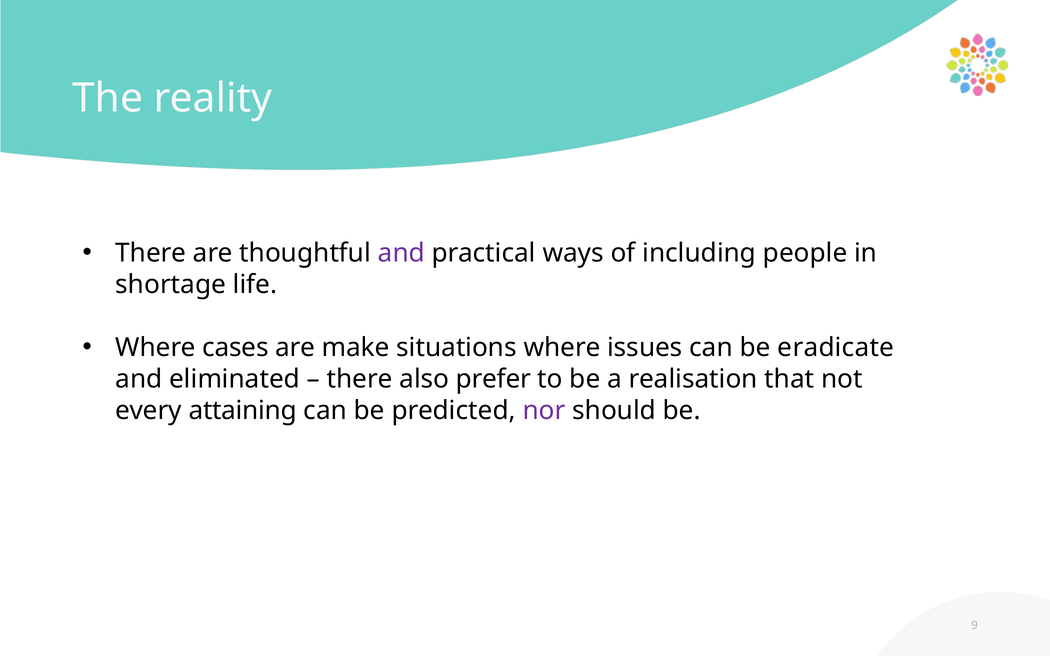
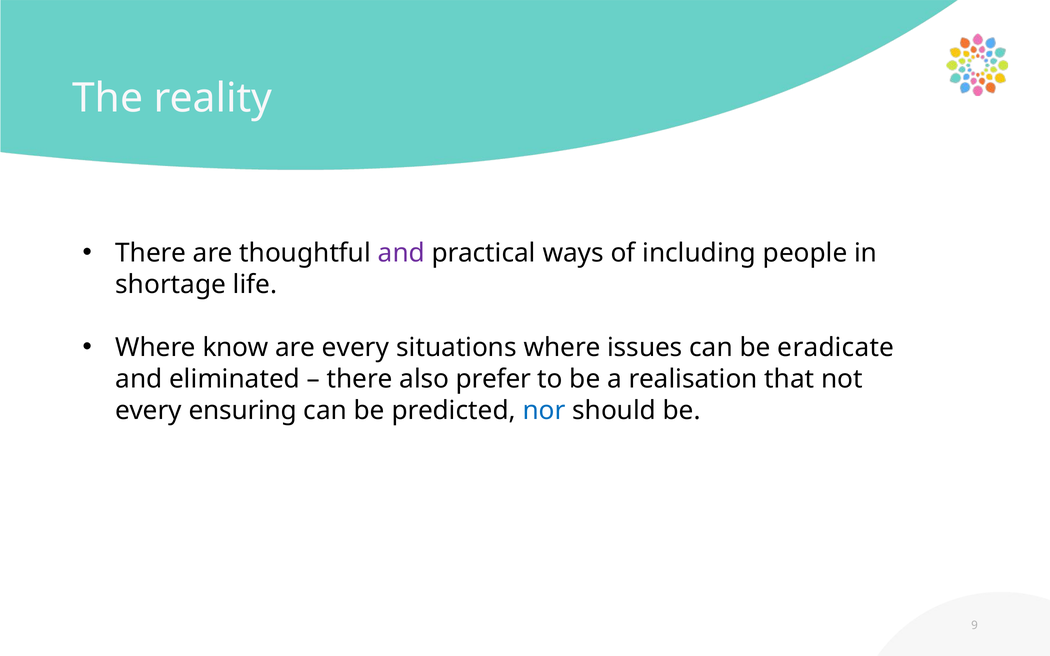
cases: cases -> know (235, 348)
are make: make -> every (355, 348)
attaining: attaining -> ensuring (243, 411)
nor colour: purple -> blue (544, 411)
